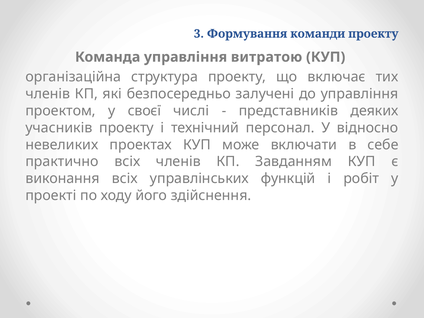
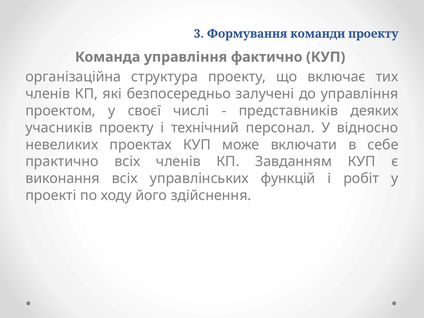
витратою: витратою -> фактично (267, 57)
